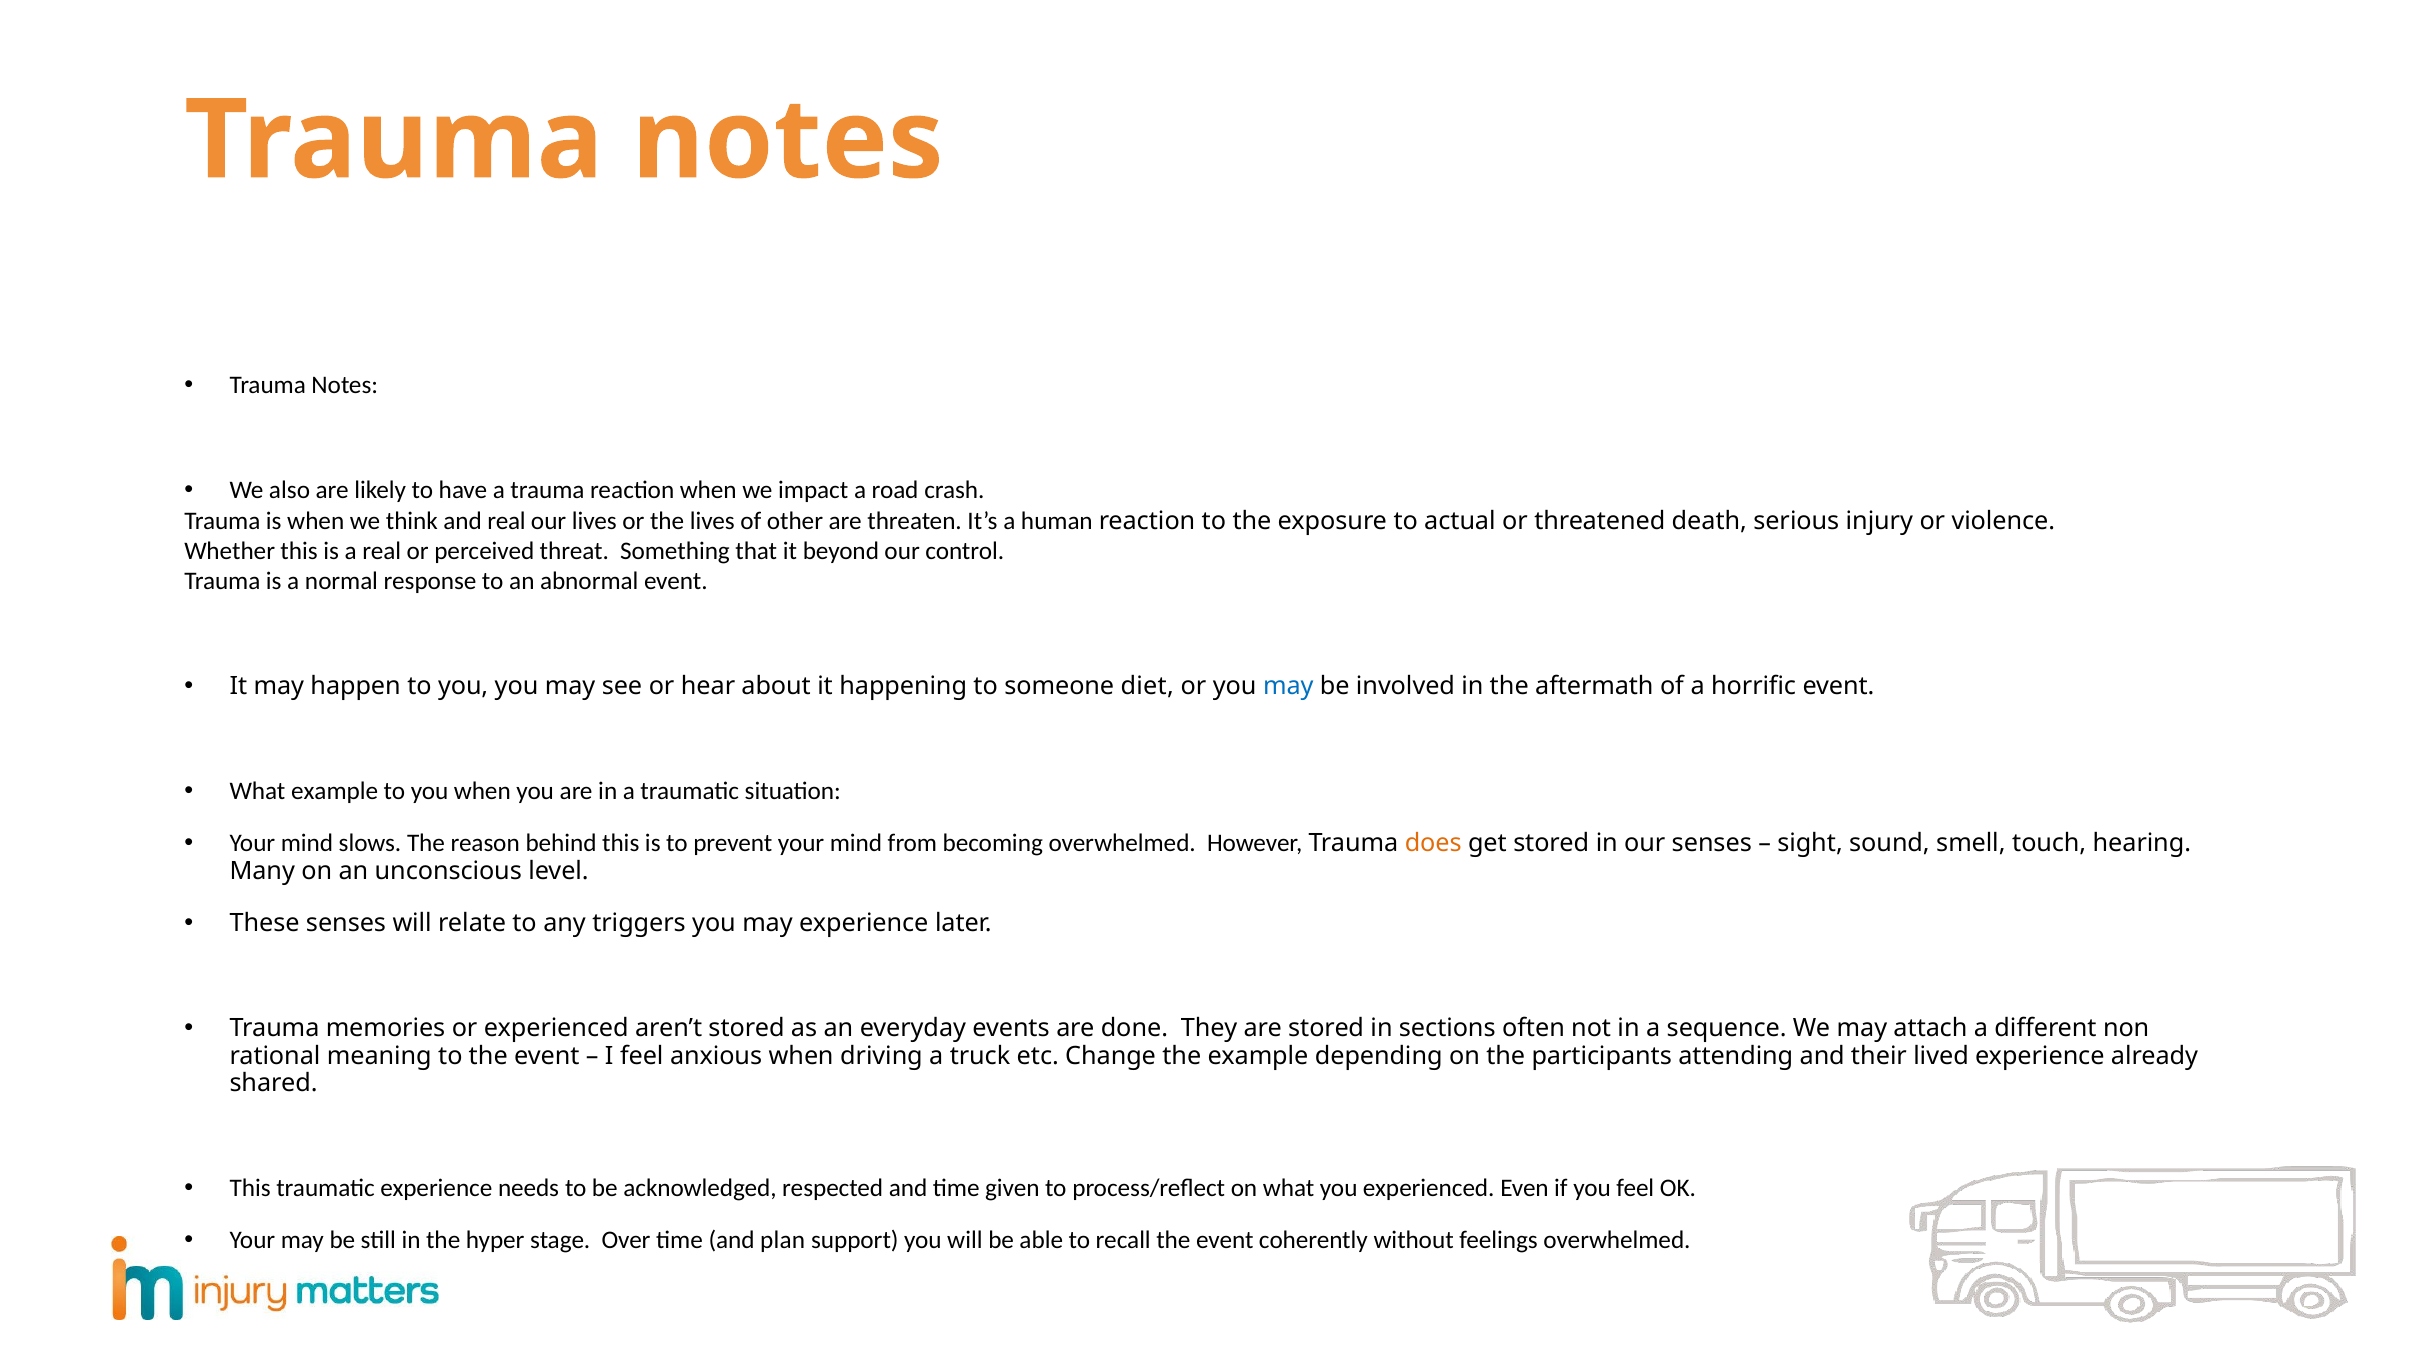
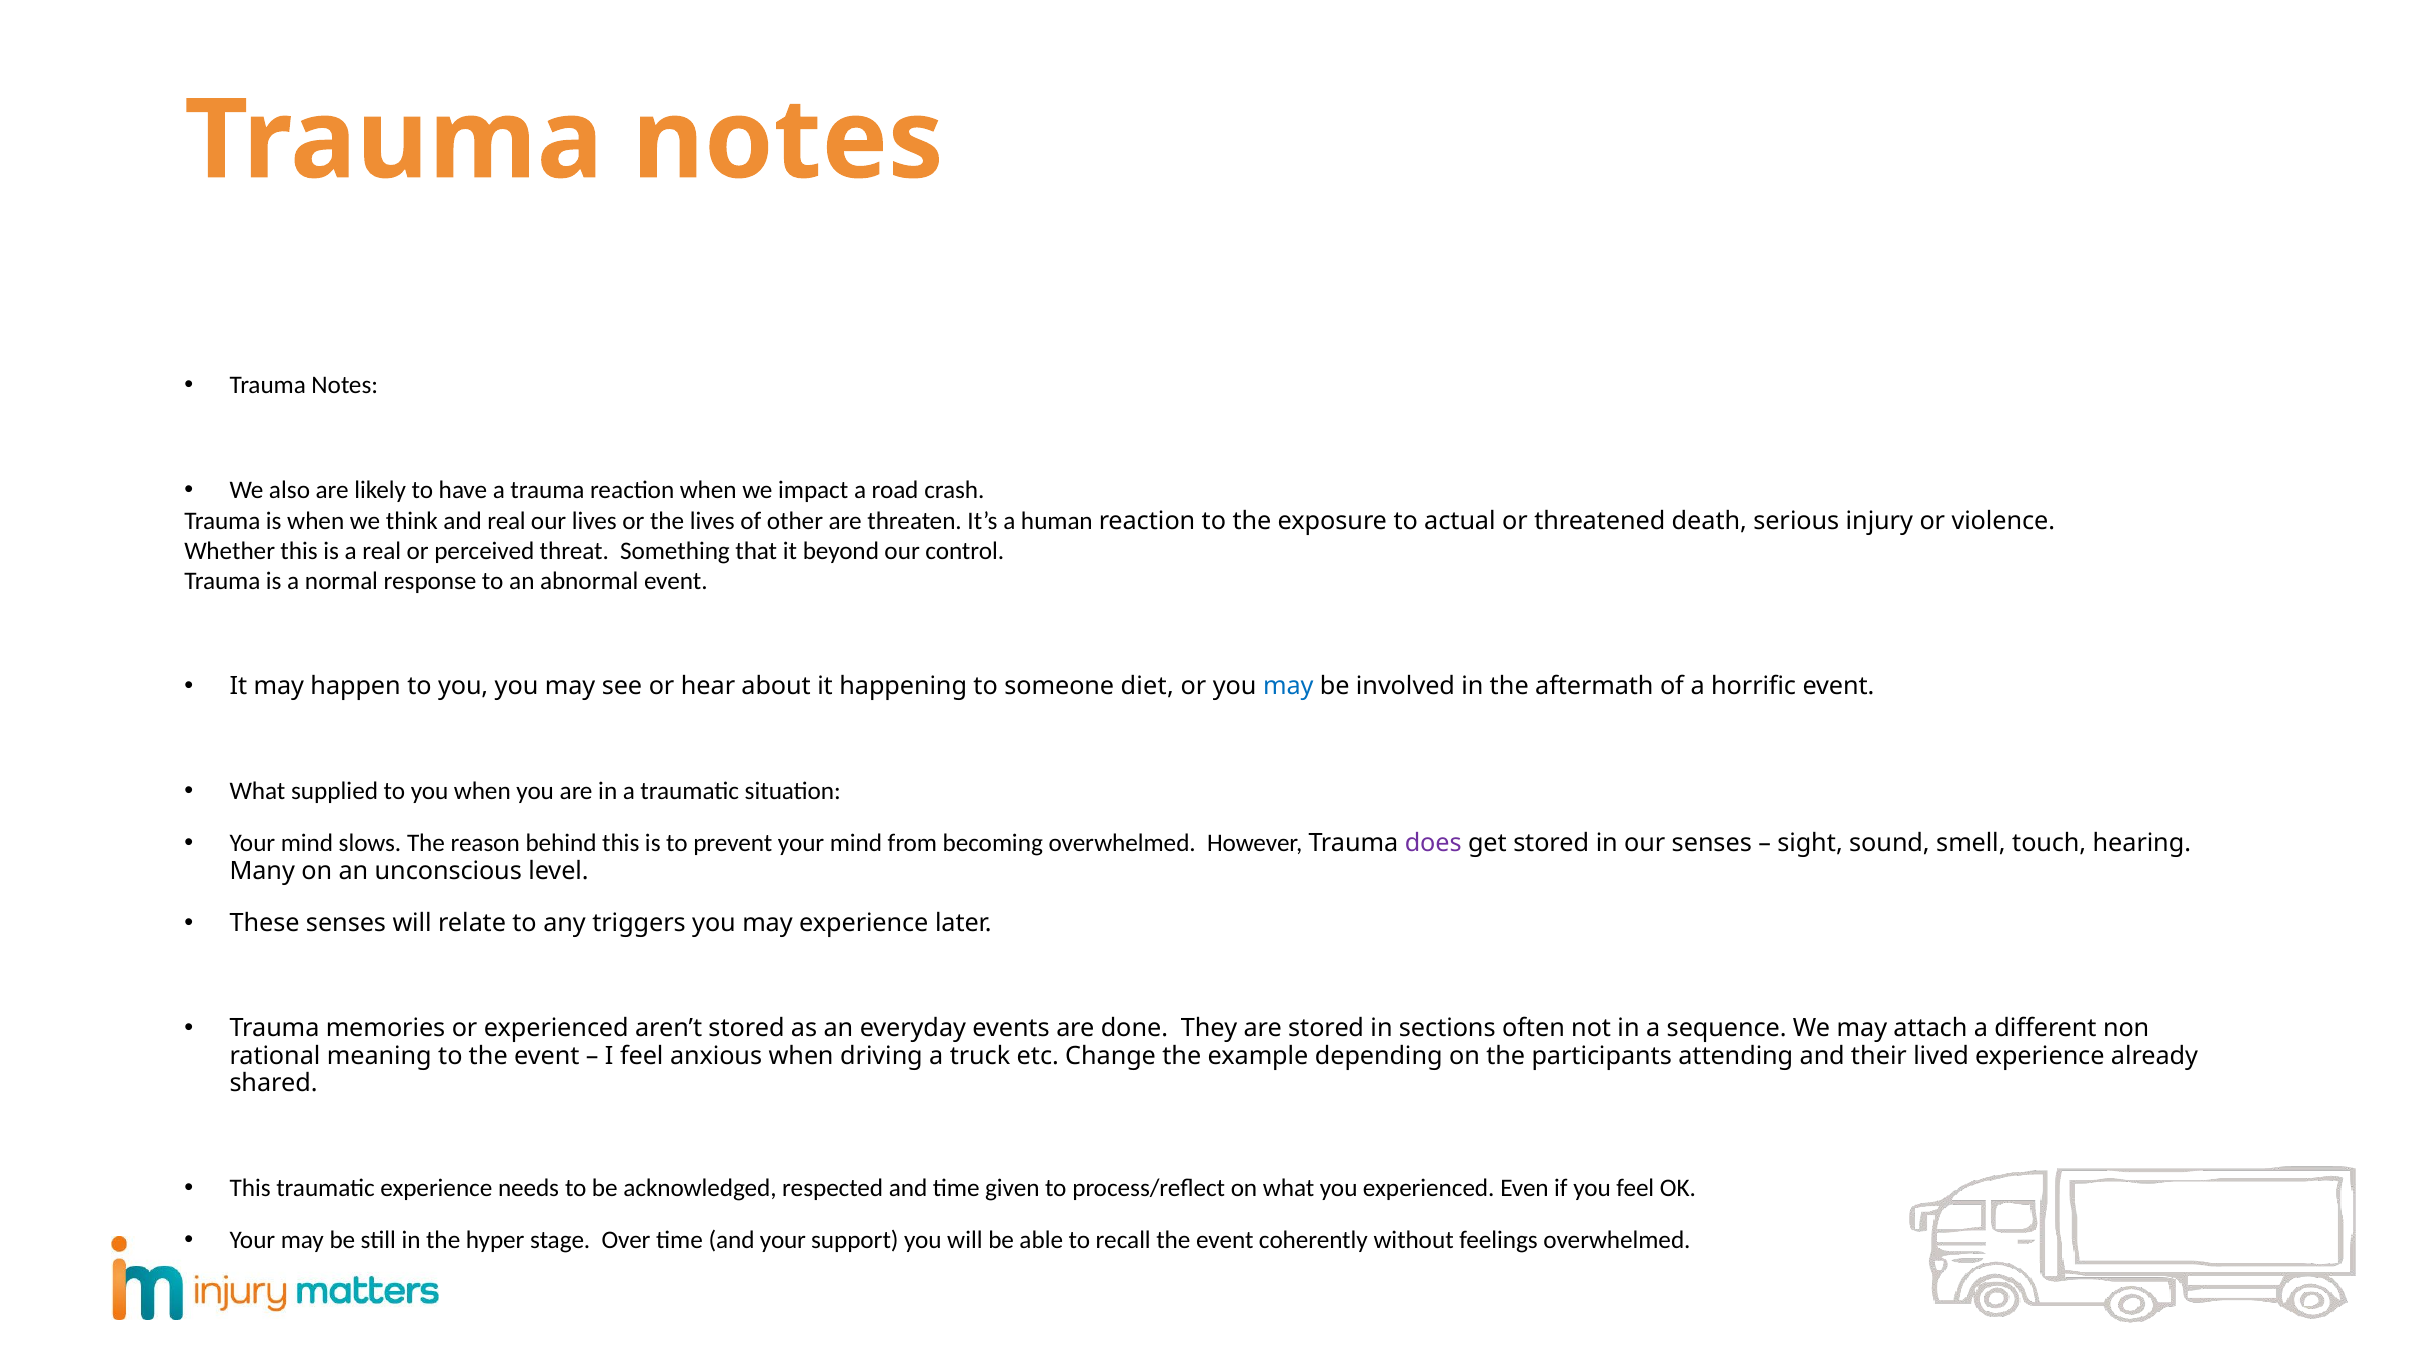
What example: example -> supplied (335, 791)
does colour: orange -> purple (1433, 843)
and plan: plan -> your (783, 1240)
